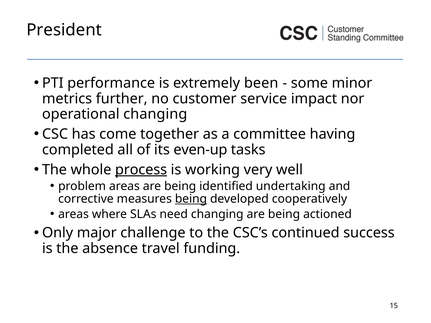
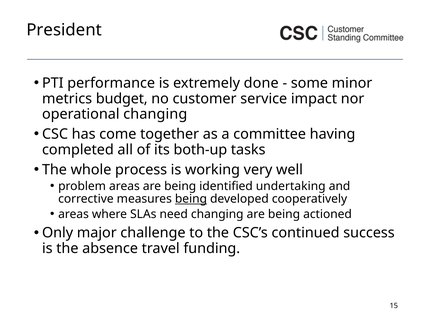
been: been -> done (261, 83)
further: further -> budget (122, 99)
even-up: even-up -> both-up (200, 150)
process underline: present -> none (141, 170)
